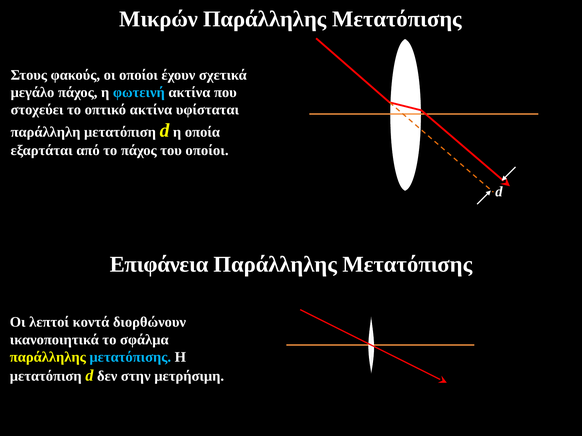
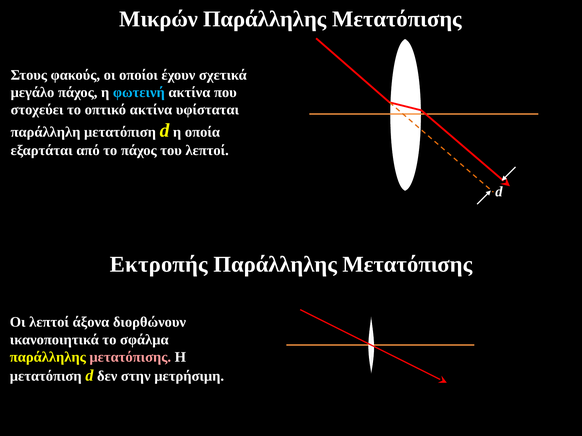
του οποίοι: οποίοι -> λεπτοί (207, 151)
Επιφάνεια: Επιφάνεια -> Εκτροπής (159, 265)
κοντά: κοντά -> άξονα (91, 322)
μετατόπισης colour: light blue -> pink (130, 357)
